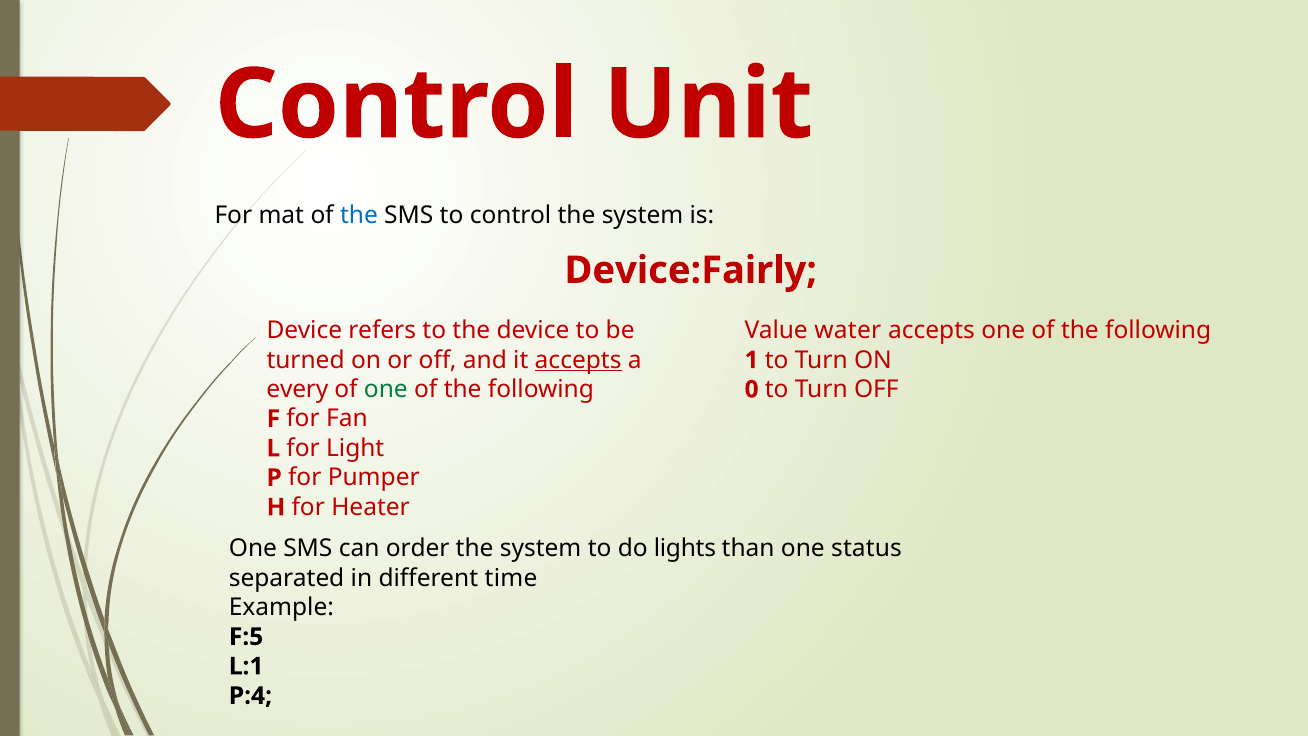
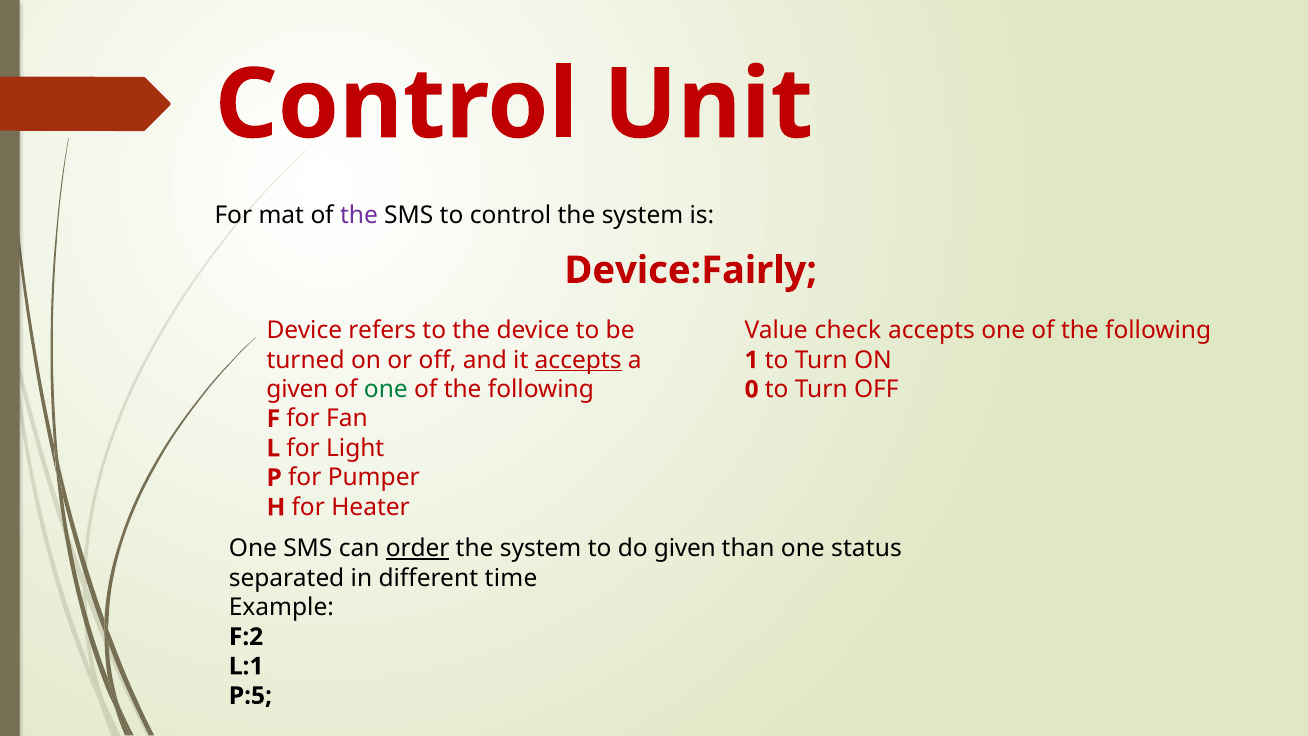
the colour: blue -> purple (359, 216)
water: water -> check (848, 330)
every: every -> given (297, 389)
order underline: none -> present (418, 548)
do lights: lights -> given (685, 548)
F:5: F:5 -> F:2 (246, 637)
P:4: P:4 -> P:5 (250, 695)
